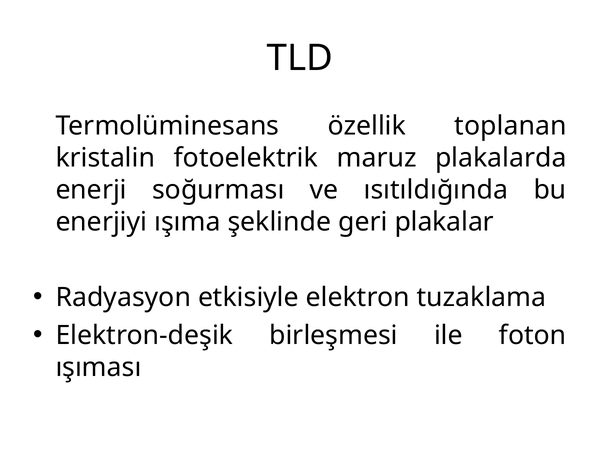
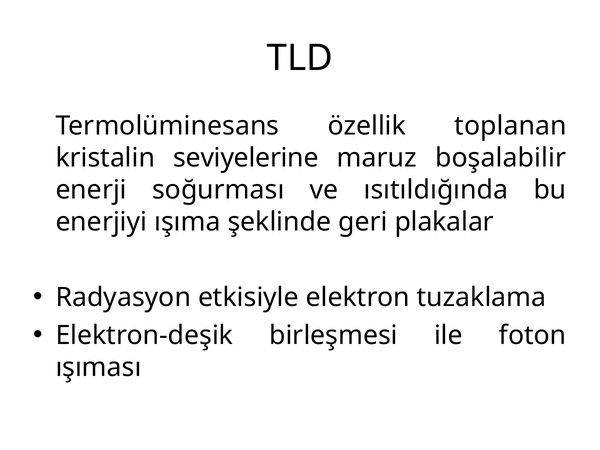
fotoelektrik: fotoelektrik -> seviyelerine (246, 158)
plakalarda: plakalarda -> boşalabilir (501, 158)
